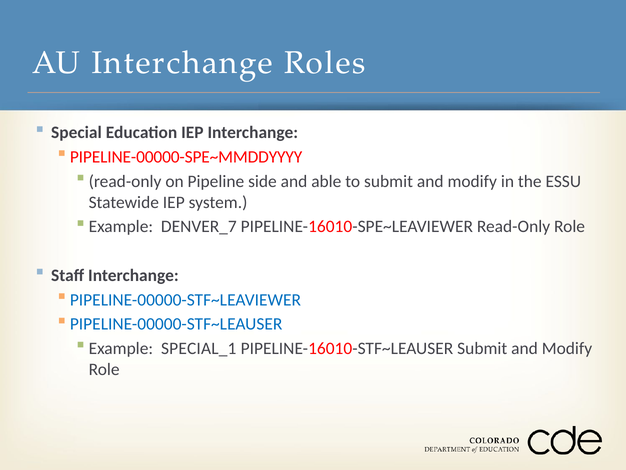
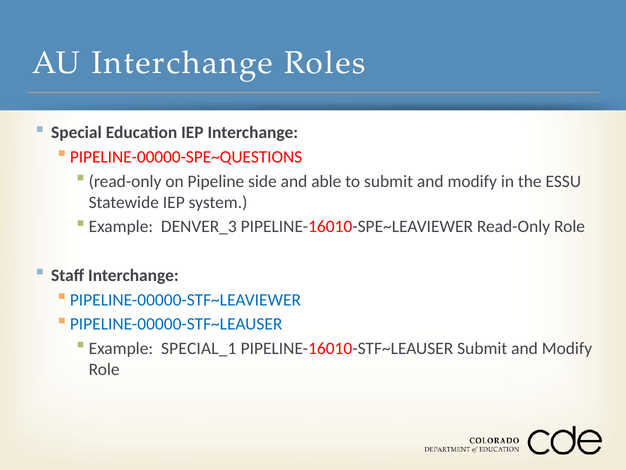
PIPELINE-00000-SPE~MMDDYYYY: PIPELINE-00000-SPE~MMDDYYYY -> PIPELINE-00000-SPE~QUESTIONS (186, 157)
DENVER_7: DENVER_7 -> DENVER_3 (199, 226)
